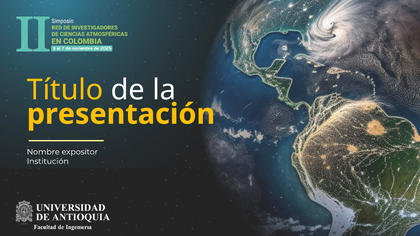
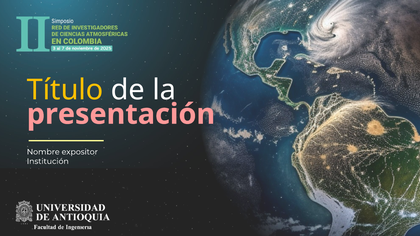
presentación colour: yellow -> pink (121, 114)
